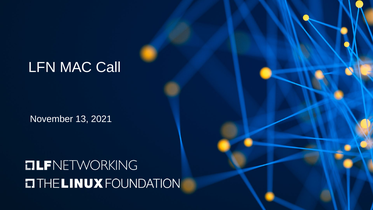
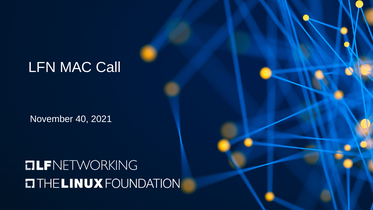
13: 13 -> 40 (82, 119)
